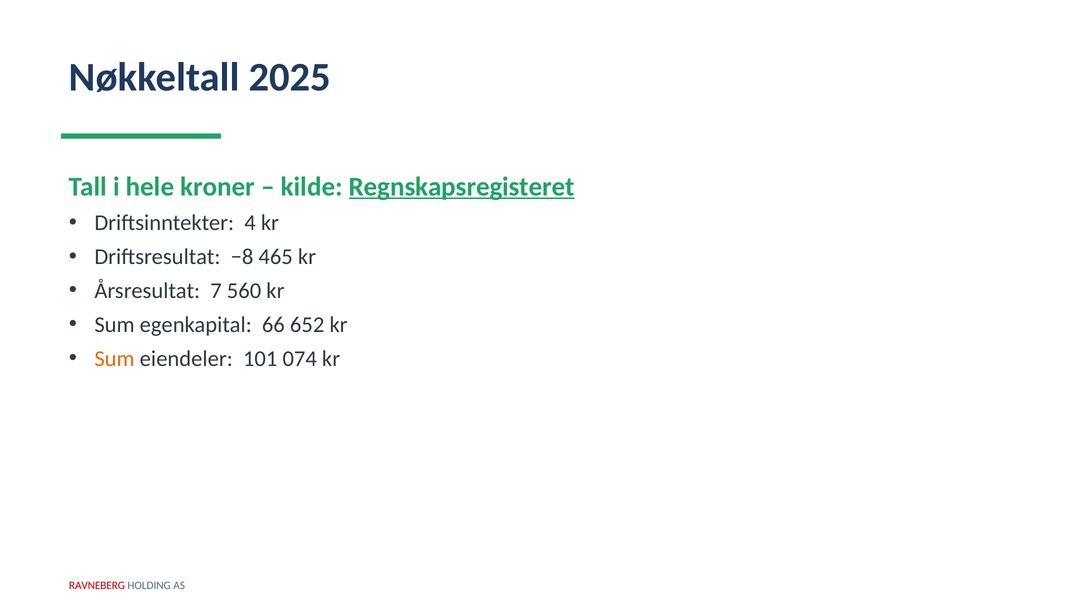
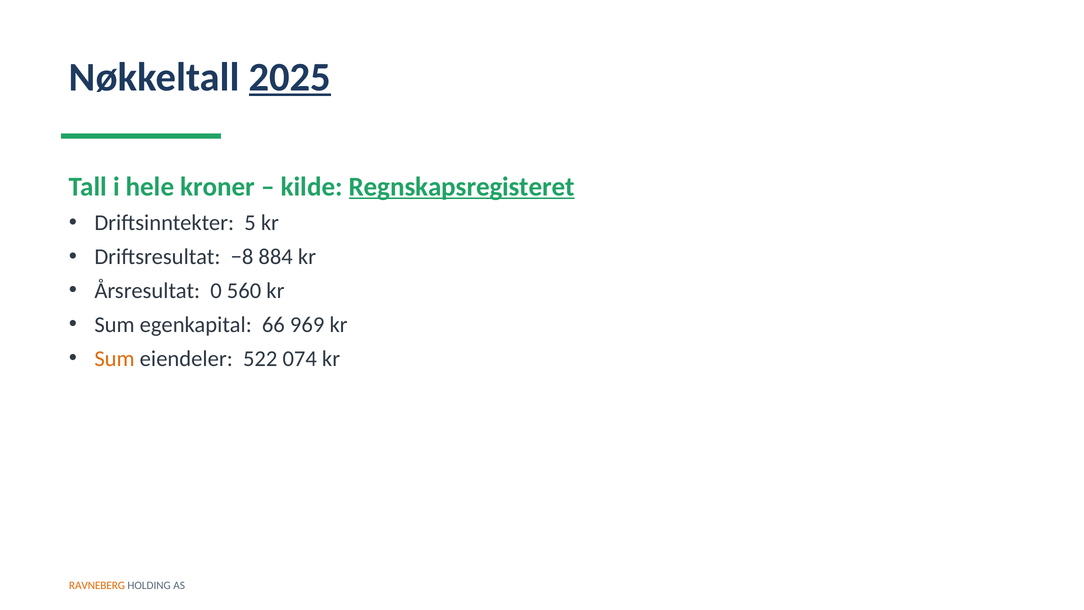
2025 underline: none -> present (290, 77)
4: 4 -> 5 (250, 223)
465: 465 -> 884 (276, 257)
7: 7 -> 0 (216, 291)
652: 652 -> 969 (307, 325)
101: 101 -> 522 (260, 358)
RAVNEBERG colour: red -> orange (97, 585)
